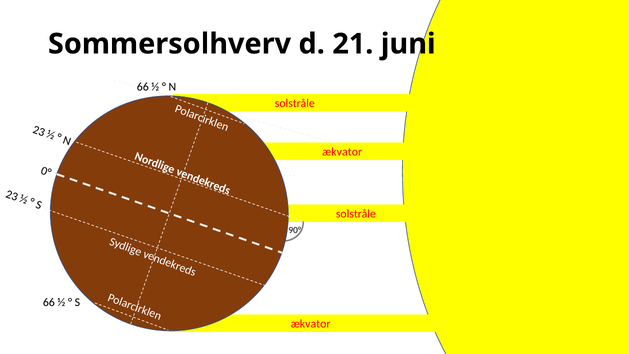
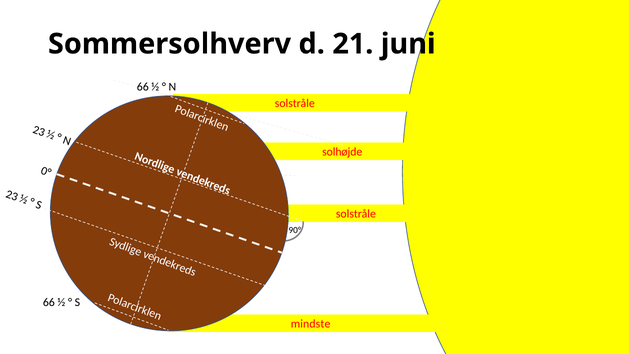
ækvator: ækvator -> solhøjde (342, 152)
ækvator: ækvator -> mindste (311, 324)
